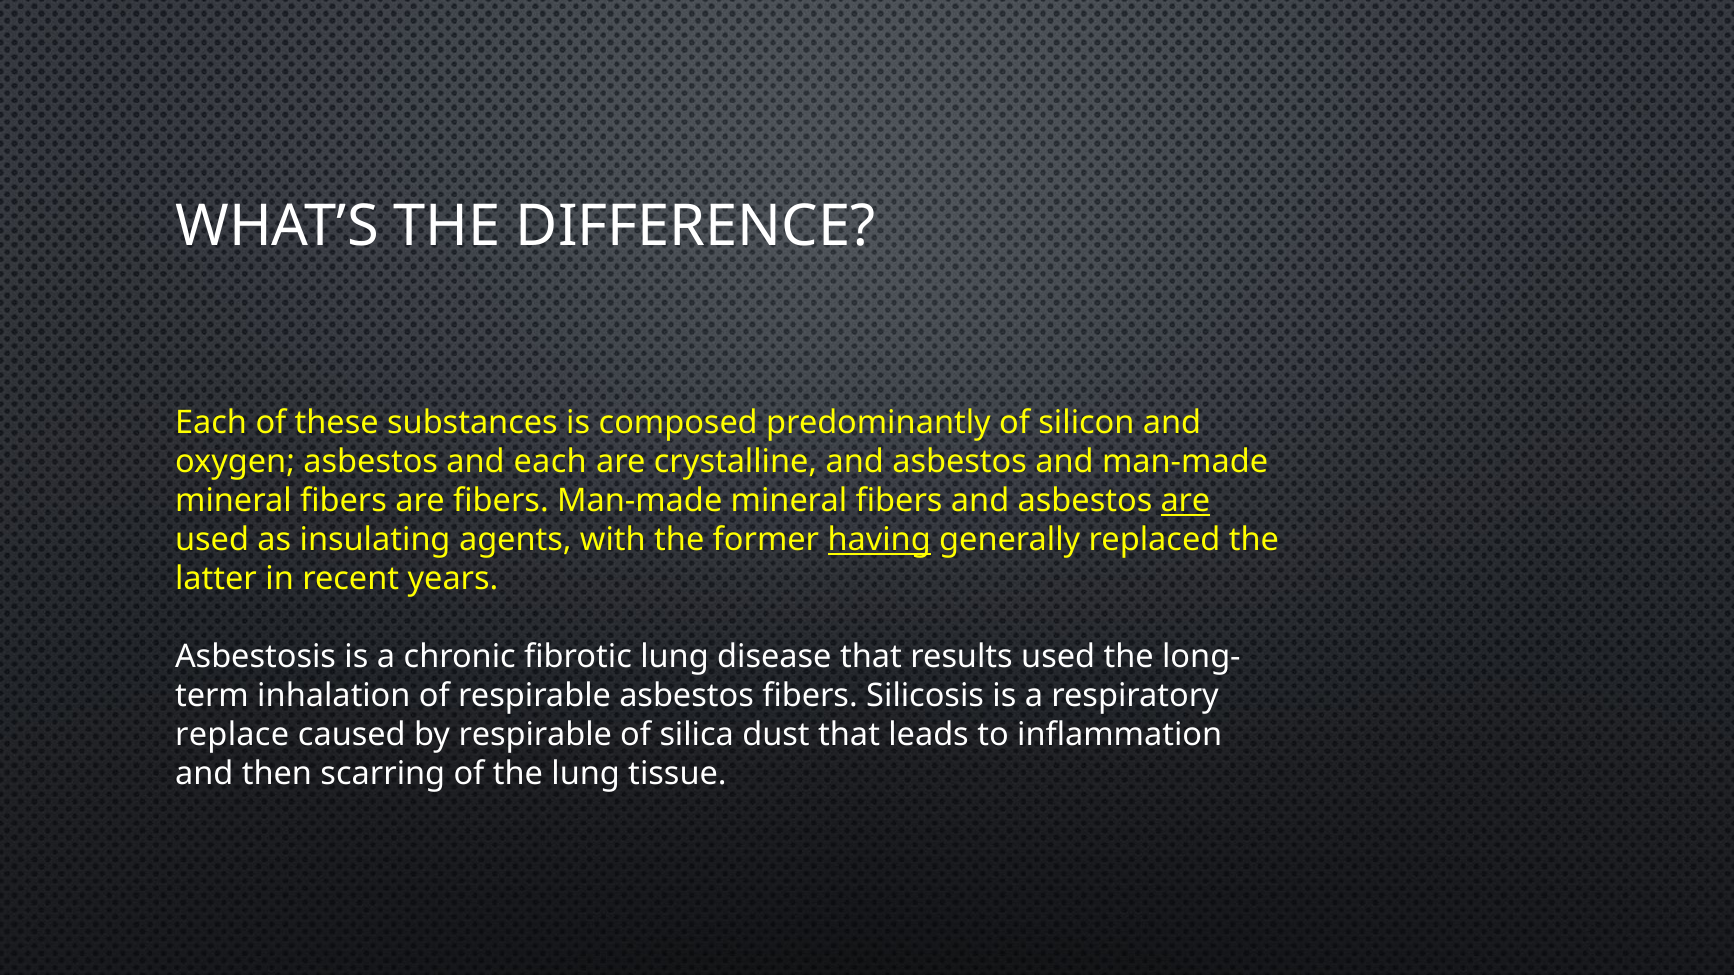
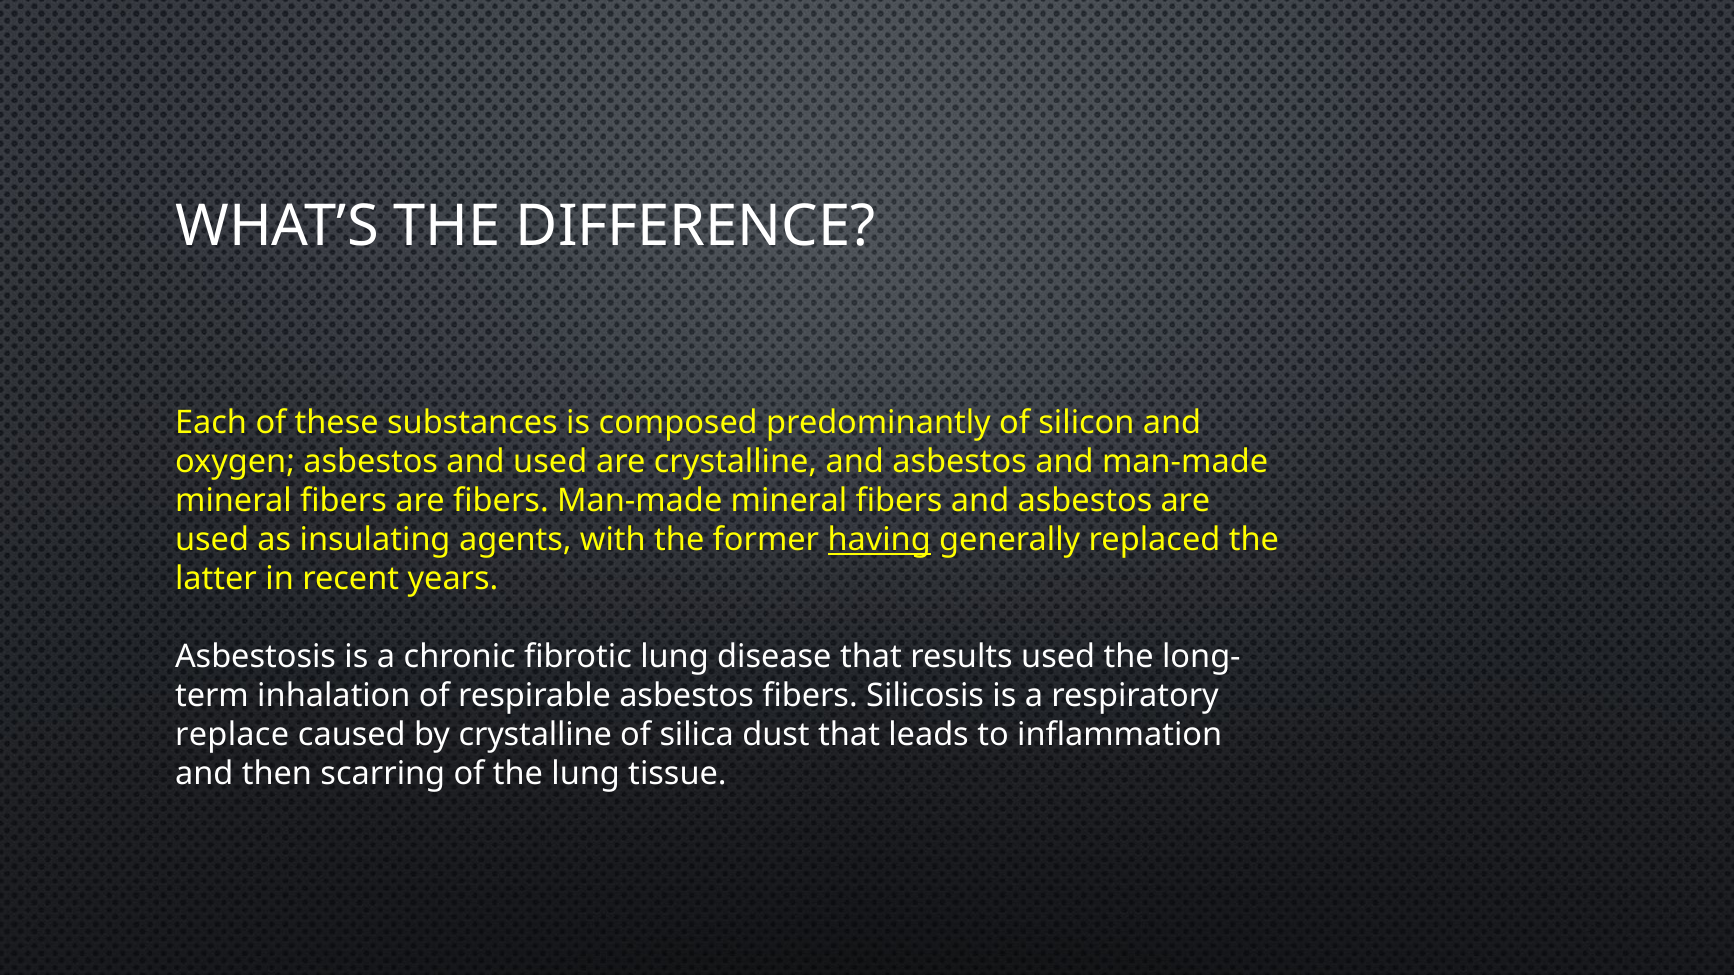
and each: each -> used (550, 462)
are underline: present -> none (1185, 501)
by respirable: respirable -> crystalline (535, 735)
